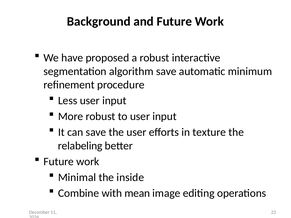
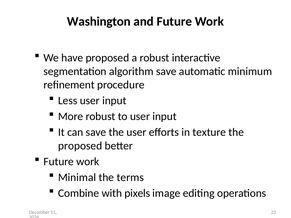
Background: Background -> Washington (99, 22)
relabeling: relabeling -> proposed (80, 146)
inside: inside -> terms (130, 178)
mean: mean -> pixels (137, 193)
